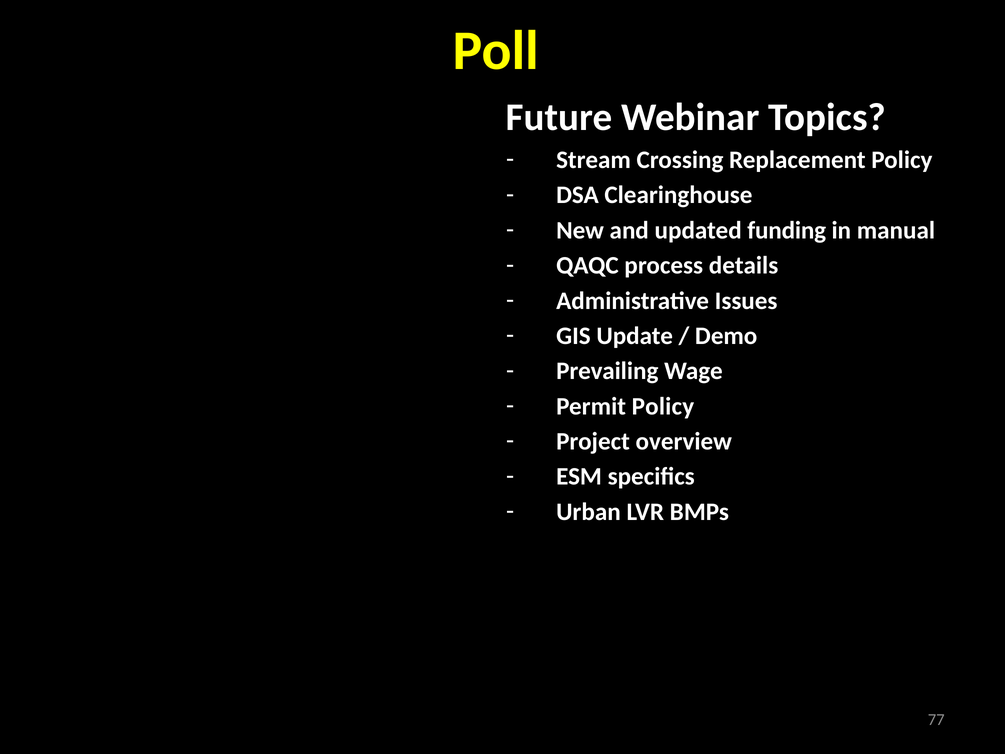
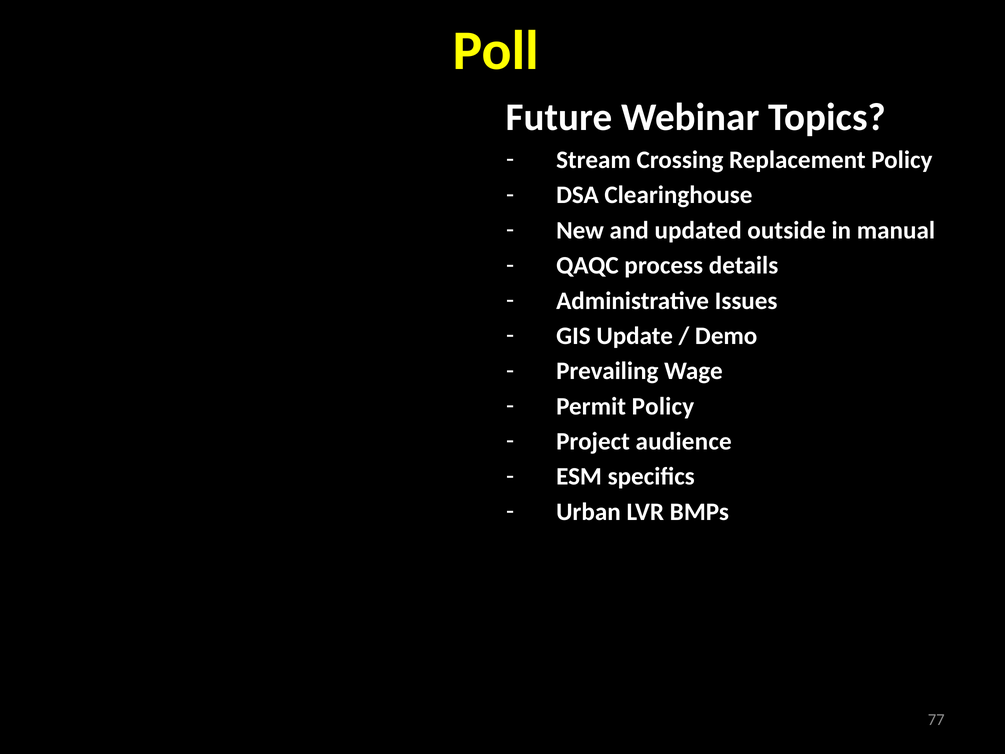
funding: funding -> outside (787, 230)
overview: overview -> audience (684, 441)
